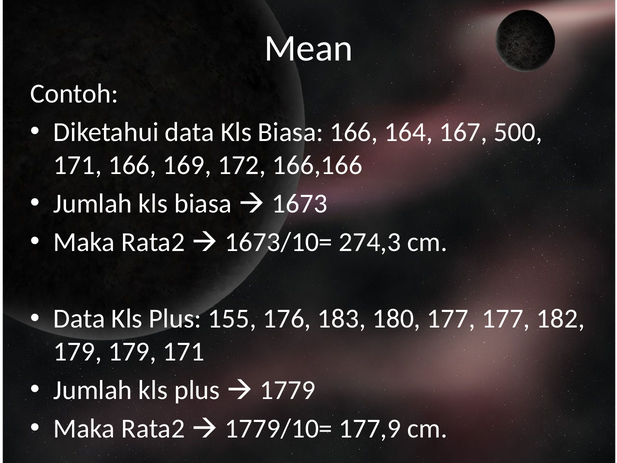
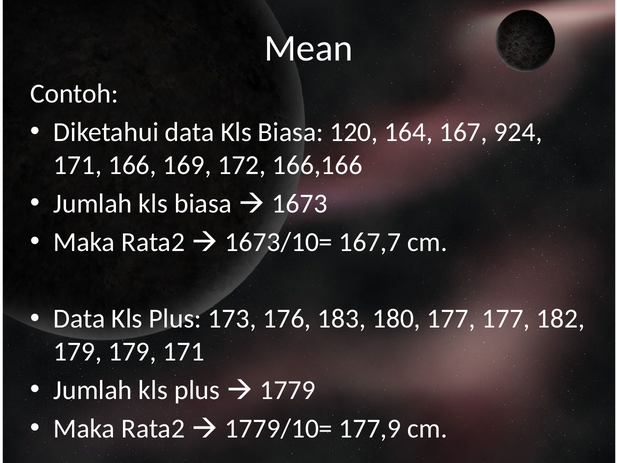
Biasa 166: 166 -> 120 (354, 132)
500: 500 -> 924 (518, 132)
274,3: 274,3 -> 167,7 (370, 242)
155: 155 -> 173 (232, 319)
